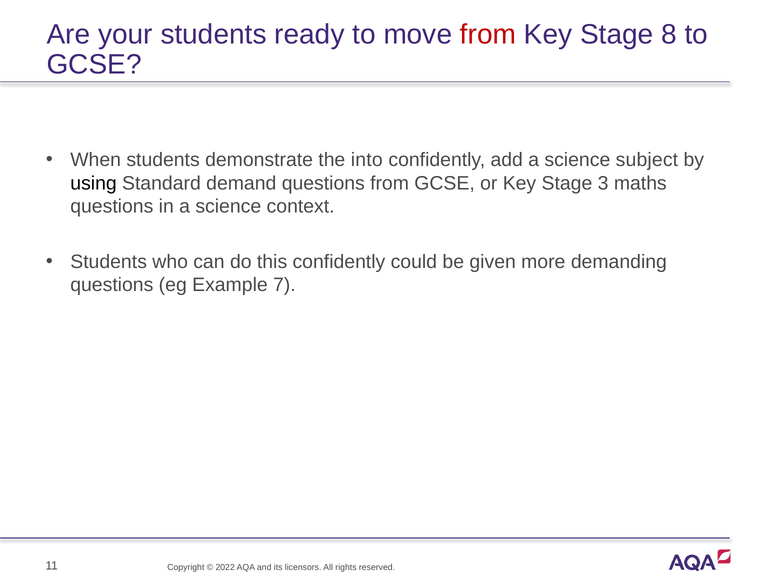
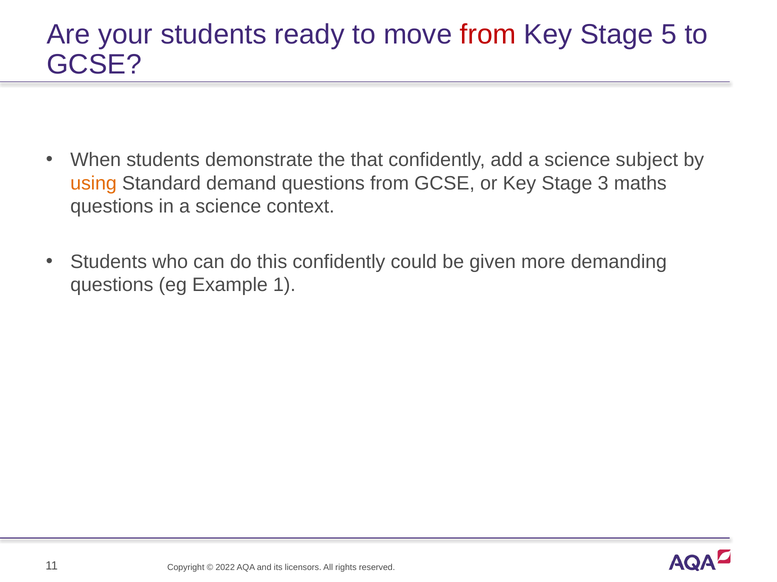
8: 8 -> 5 (669, 35)
into: into -> that (367, 160)
using colour: black -> orange (94, 183)
7: 7 -> 1 (284, 285)
